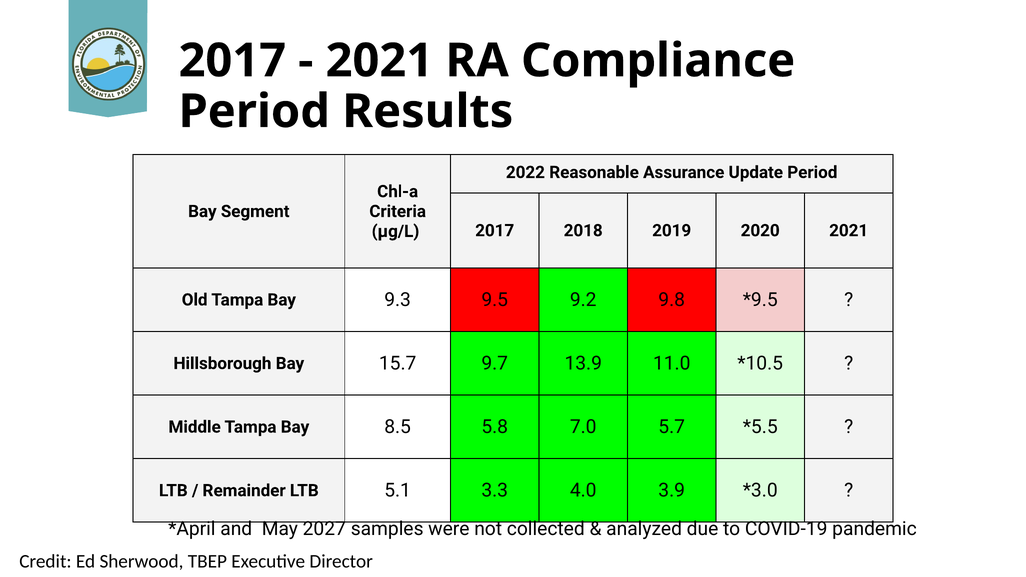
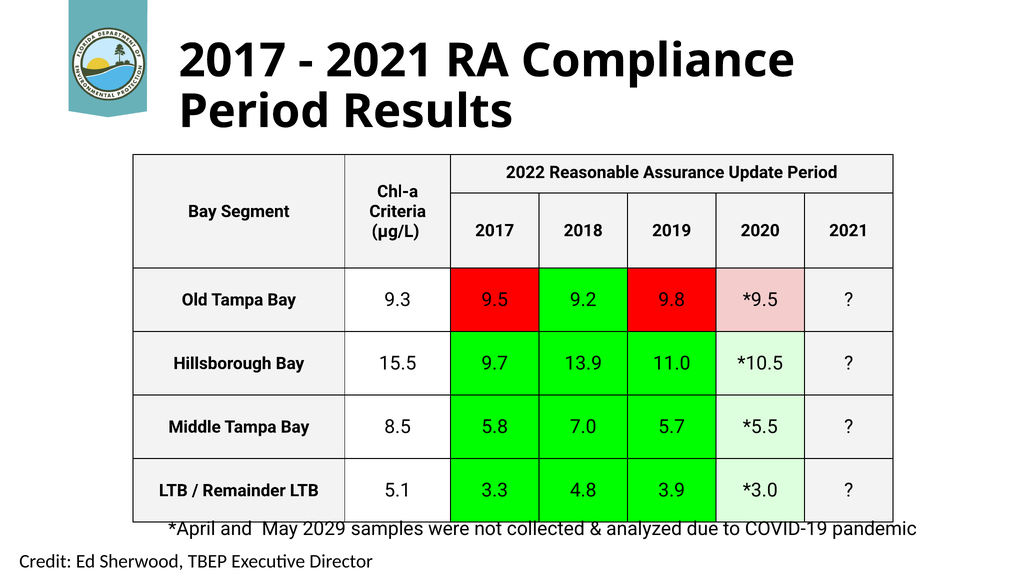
15.7: 15.7 -> 15.5 (398, 363)
4.0: 4.0 -> 4.8 (583, 491)
2027: 2027 -> 2029 (324, 529)
